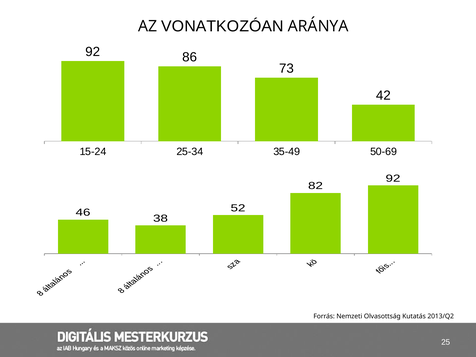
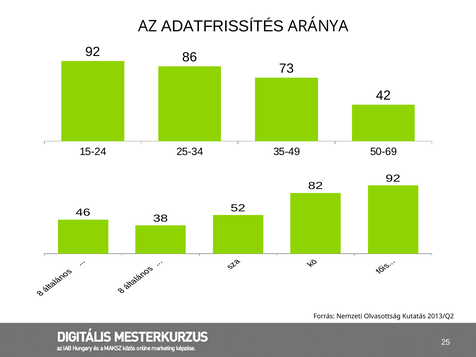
VONATKOZÓAN: VONATKOZÓAN -> ADATFRISSÍTÉS (223, 26)
